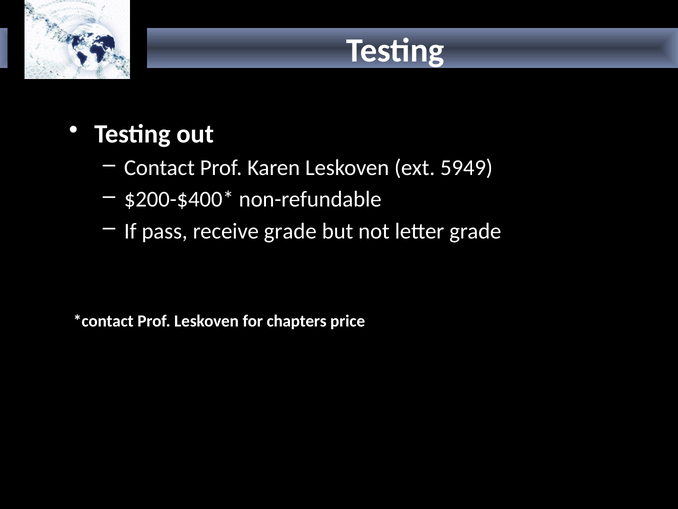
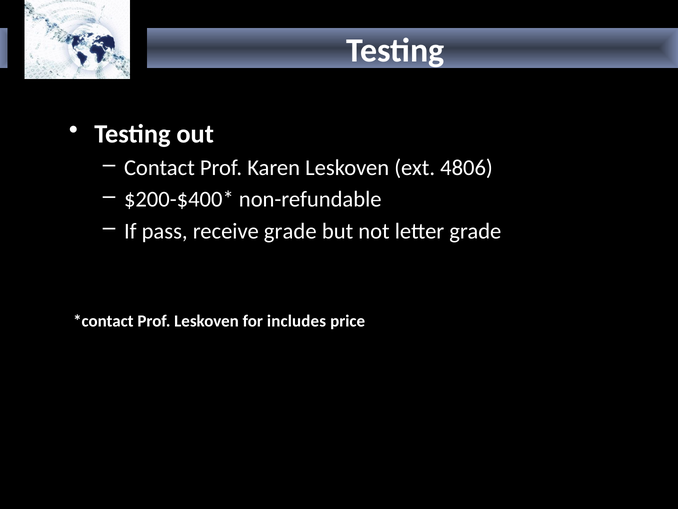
5949: 5949 -> 4806 (467, 168)
chapters: chapters -> includes (296, 321)
